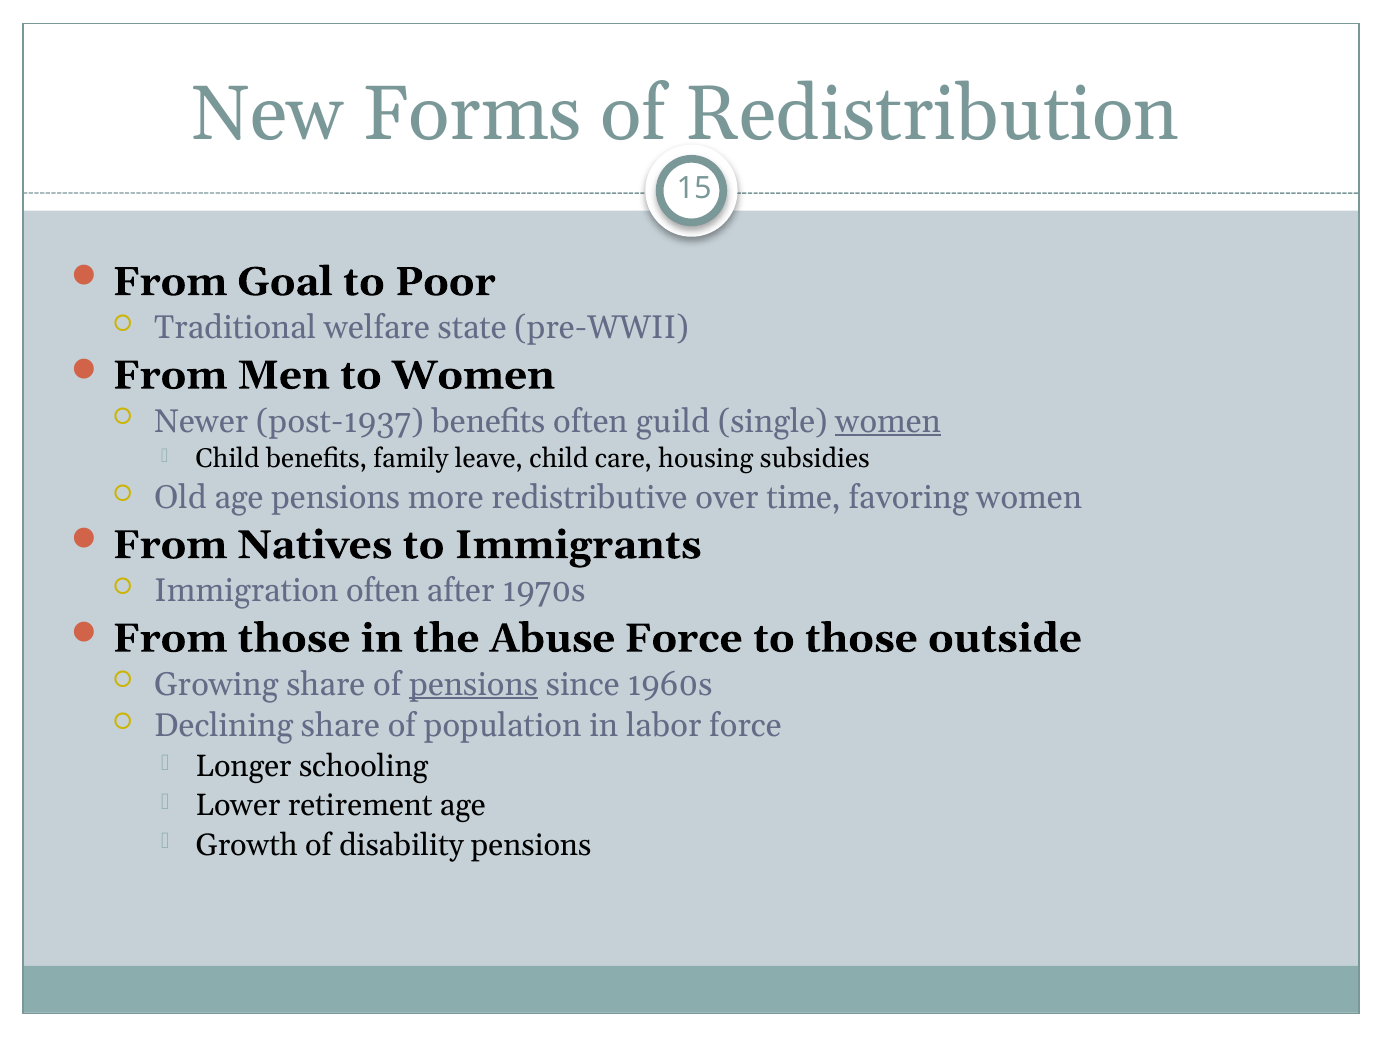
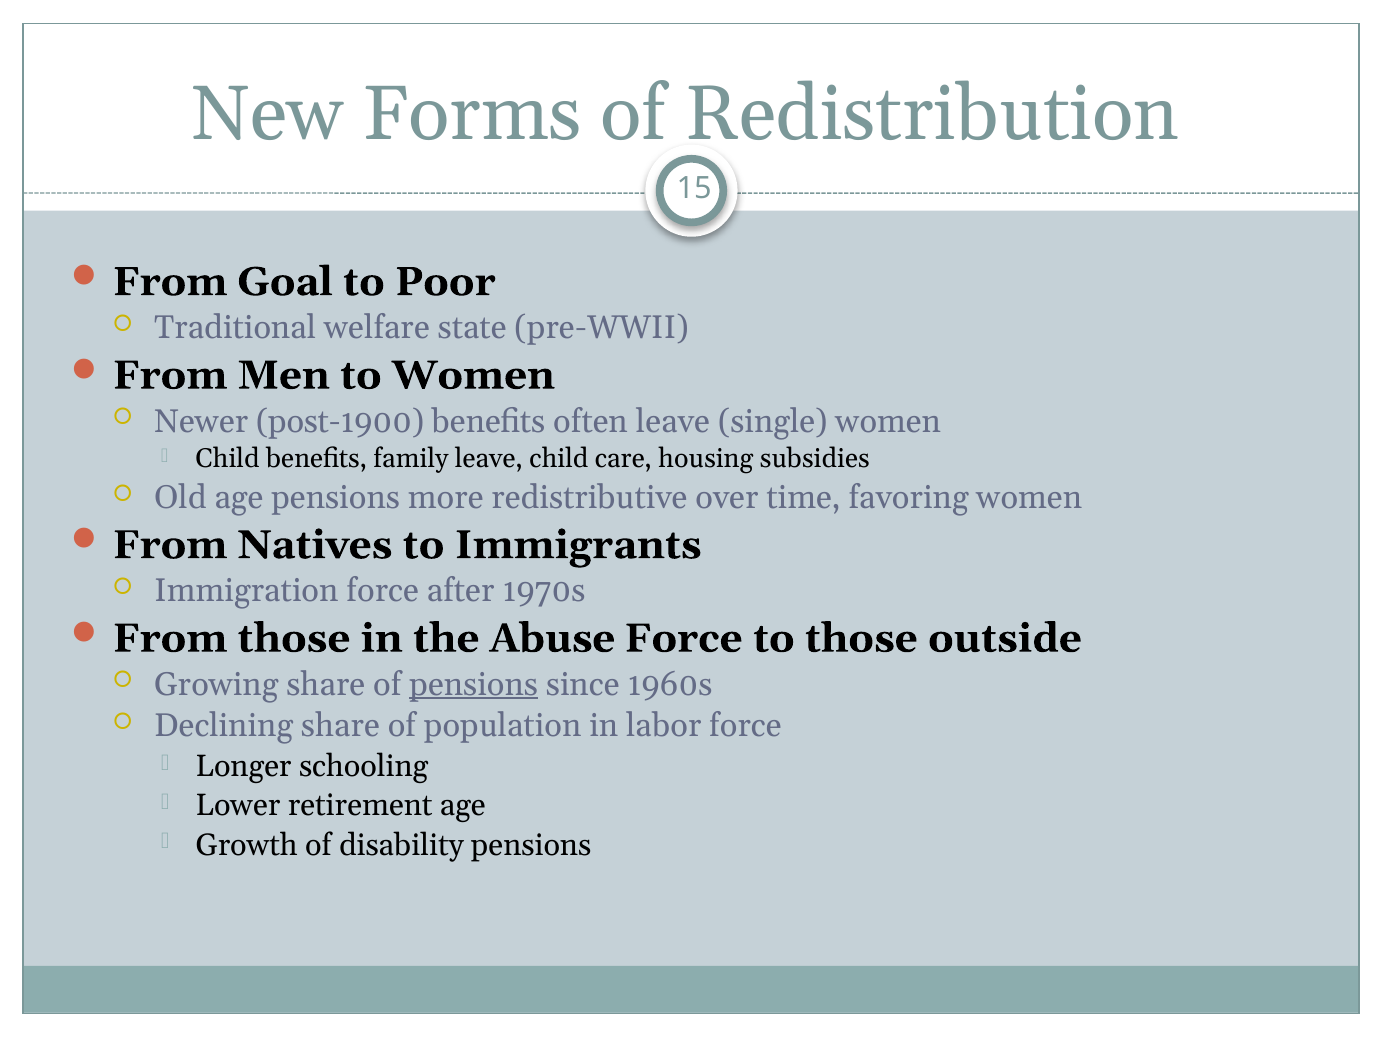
post-1937: post-1937 -> post-1900 (340, 421)
often guild: guild -> leave (673, 421)
women underline: present -> none (888, 421)
Immigration often: often -> force (383, 591)
